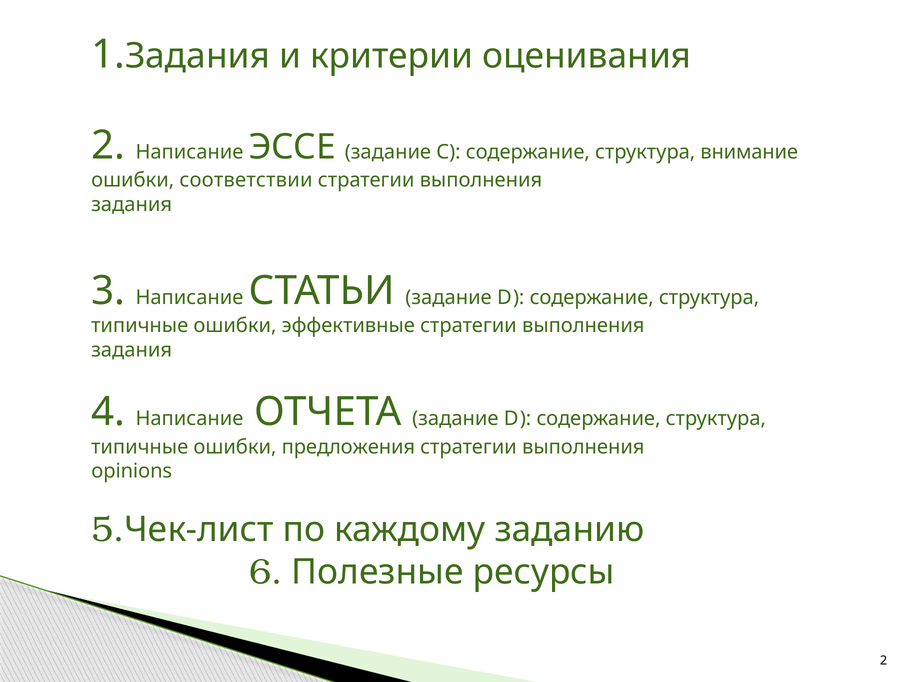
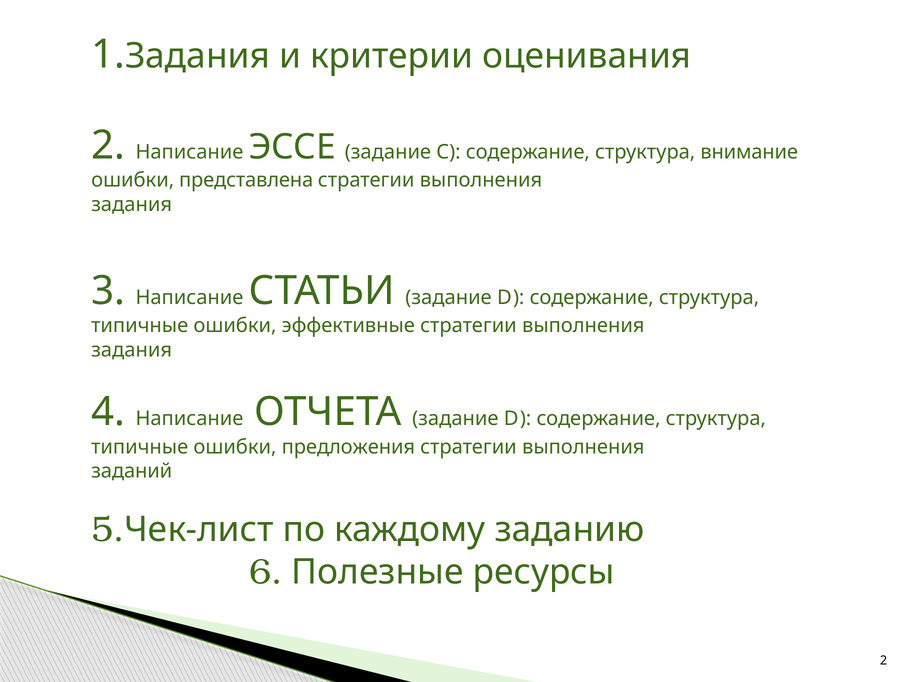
соответствии: соответствии -> представлена (246, 180)
opinions: opinions -> заданий (132, 471)
